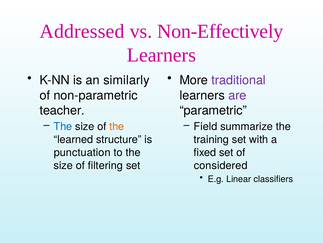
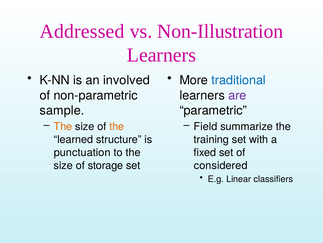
Non-Effectively: Non-Effectively -> Non-Illustration (220, 31)
similarly: similarly -> involved (127, 80)
traditional colour: purple -> blue (239, 80)
teacher: teacher -> sample (62, 110)
The colour: blue -> orange (63, 126)
filtering: filtering -> storage (105, 165)
